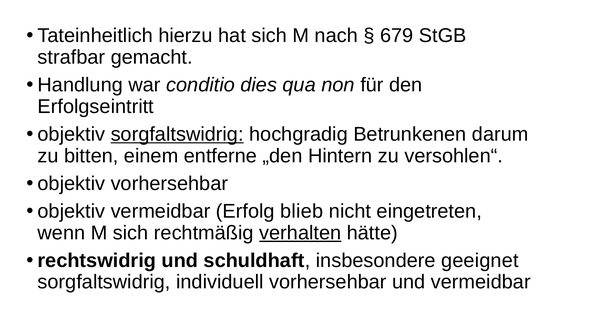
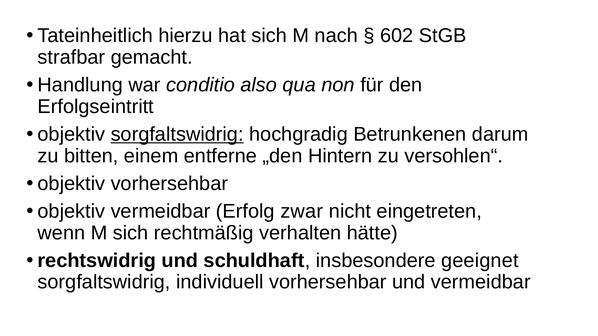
679: 679 -> 602 (397, 36)
dies: dies -> also (259, 85)
blieb: blieb -> zwar (302, 212)
verhalten underline: present -> none (300, 233)
